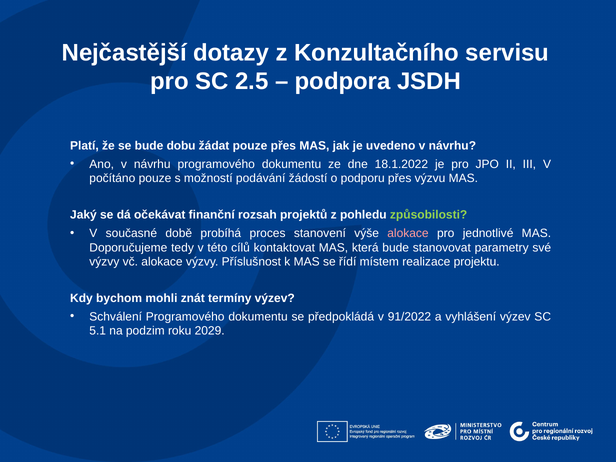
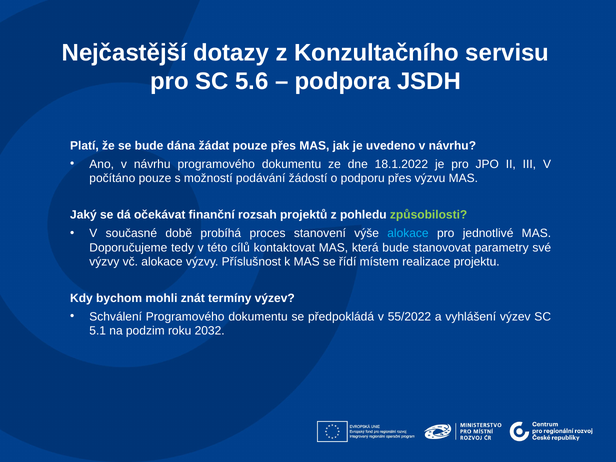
2.5: 2.5 -> 5.6 (252, 81)
dobu: dobu -> dána (181, 146)
alokace colour: pink -> light blue (408, 233)
91/2022: 91/2022 -> 55/2022 (409, 317)
2029: 2029 -> 2032 (210, 331)
